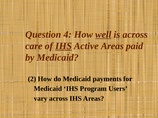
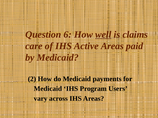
4: 4 -> 6 (68, 35)
is across: across -> claims (135, 35)
IHS underline: present -> none (64, 46)
